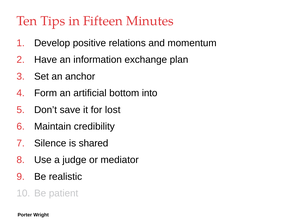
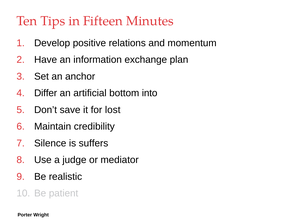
Form: Form -> Differ (46, 93)
shared: shared -> suffers (93, 143)
